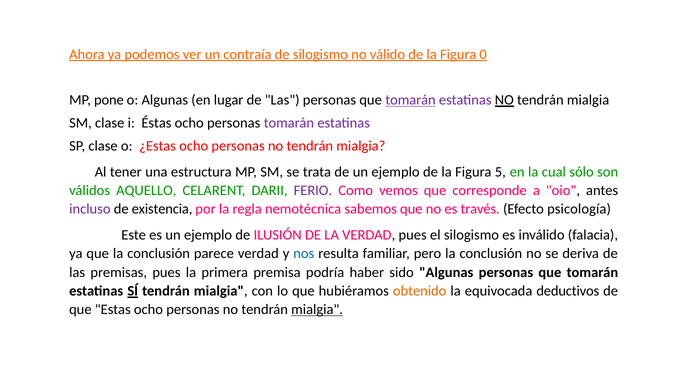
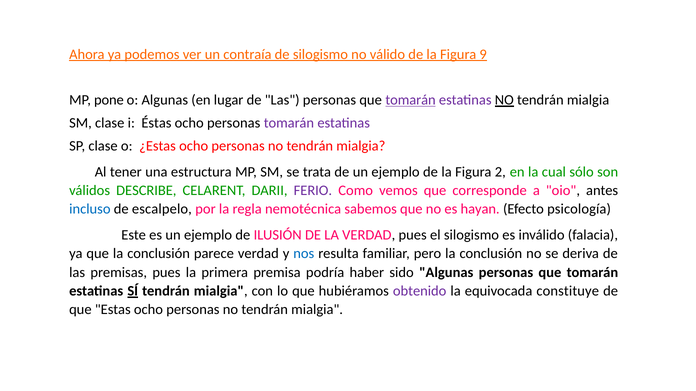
0: 0 -> 9 (483, 54)
5: 5 -> 2 (500, 172)
AQUELLO: AQUELLO -> DESCRIBE (146, 191)
incluso colour: purple -> blue (90, 209)
existencia: existencia -> escalpelo (162, 209)
través: través -> hayan (480, 209)
obtenido colour: orange -> purple (420, 291)
deductivos: deductivos -> constituye (568, 291)
mialgia underline: present -> none (317, 310)
